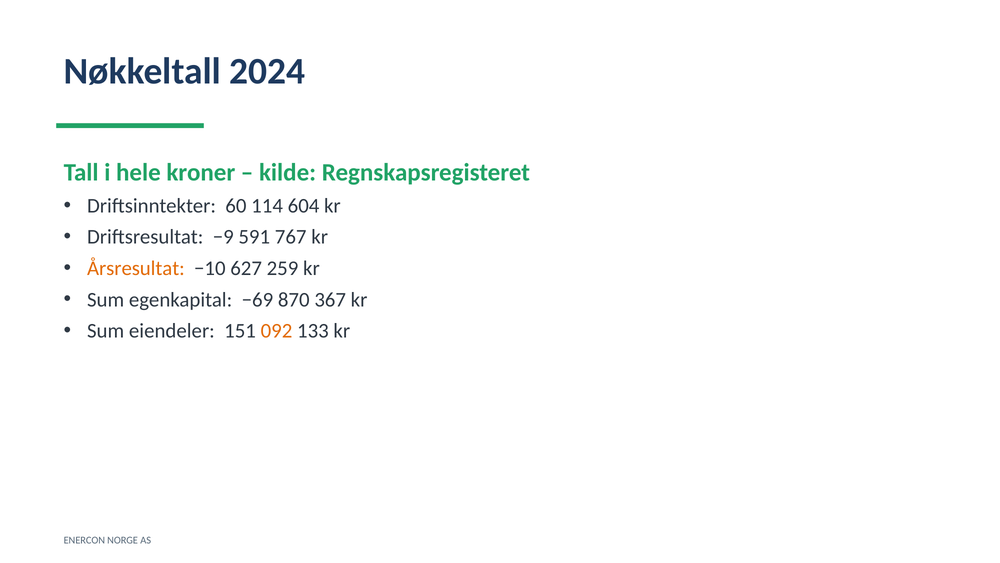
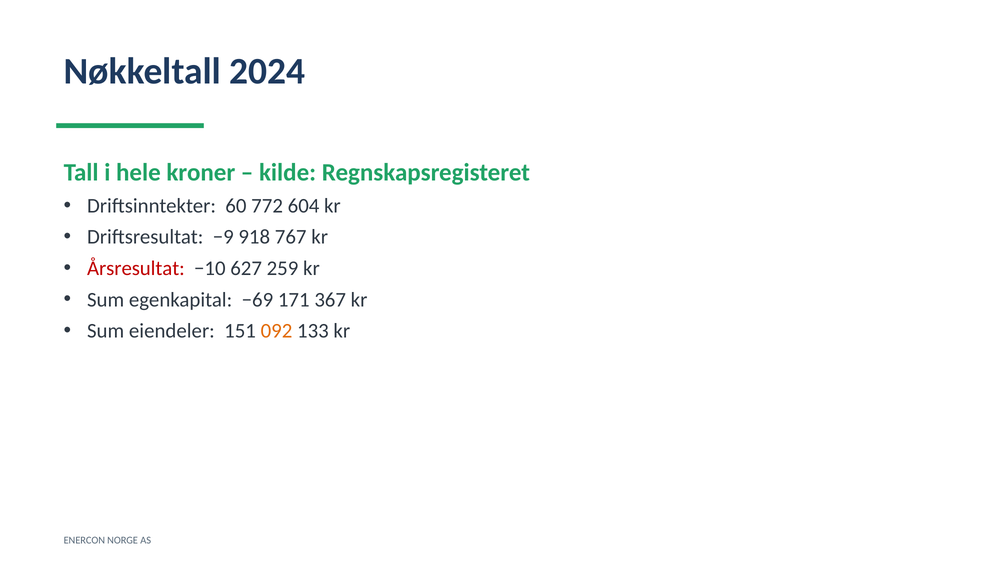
114: 114 -> 772 (267, 206)
591: 591 -> 918 (254, 237)
Årsresultat colour: orange -> red (136, 268)
870: 870 -> 171 (294, 299)
